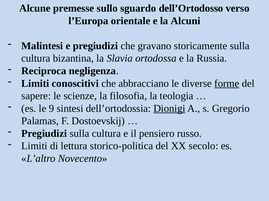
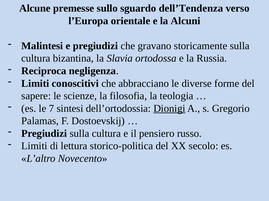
dell’Ortodosso: dell’Ortodosso -> dell’Tendenza (191, 8)
forme underline: present -> none (227, 84)
9: 9 -> 7 (51, 109)
